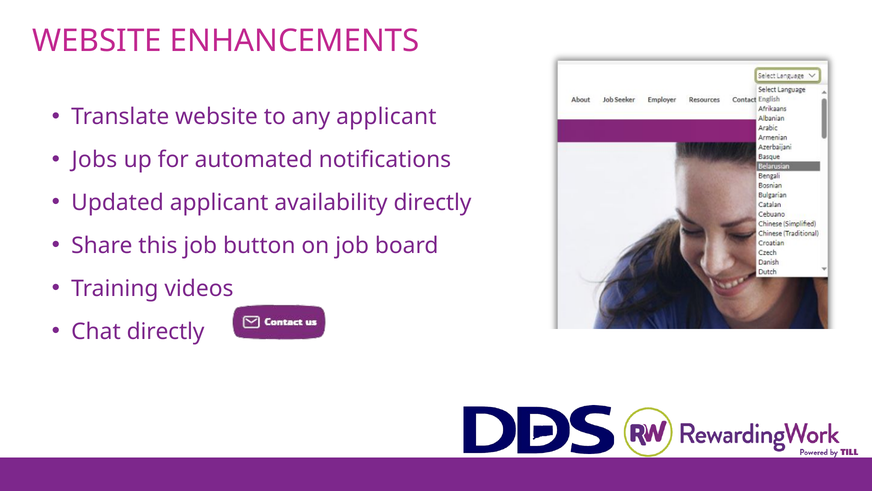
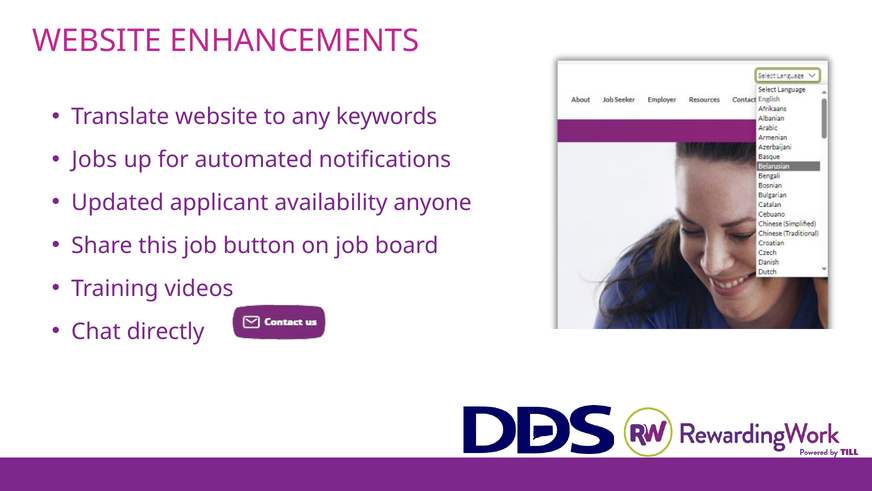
any applicant: applicant -> keywords (387, 117)
availability directly: directly -> anyone (433, 202)
